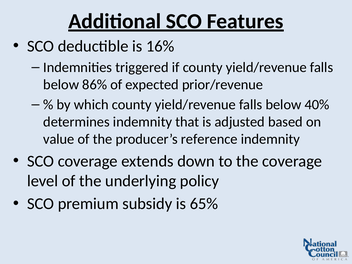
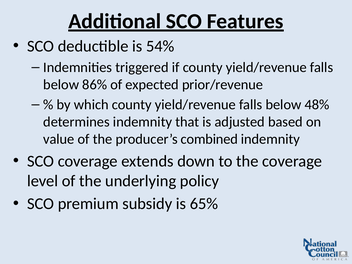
16%: 16% -> 54% (160, 46)
40%: 40% -> 48% (317, 105)
reference: reference -> combined (209, 139)
